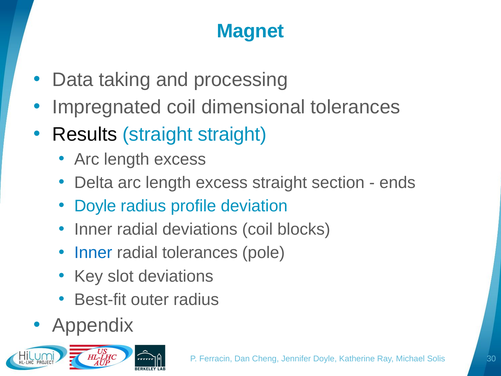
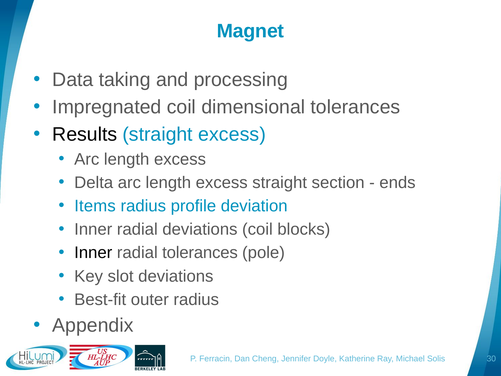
straight straight: straight -> excess (232, 134)
Doyle: Doyle -> Items (95, 206)
Inner colour: blue -> black (93, 253)
